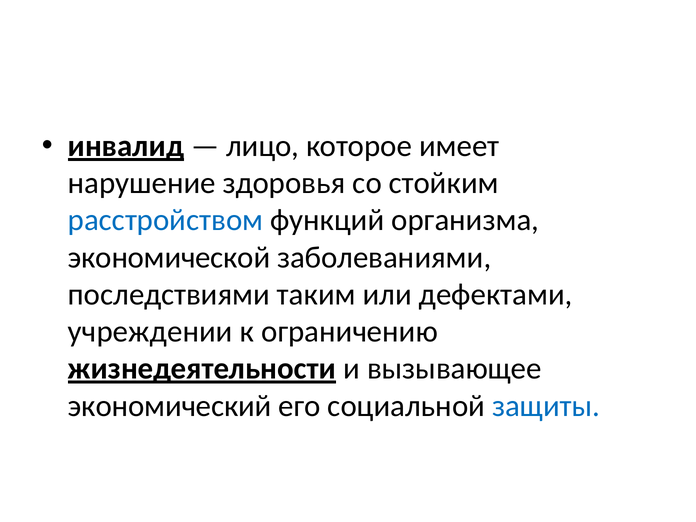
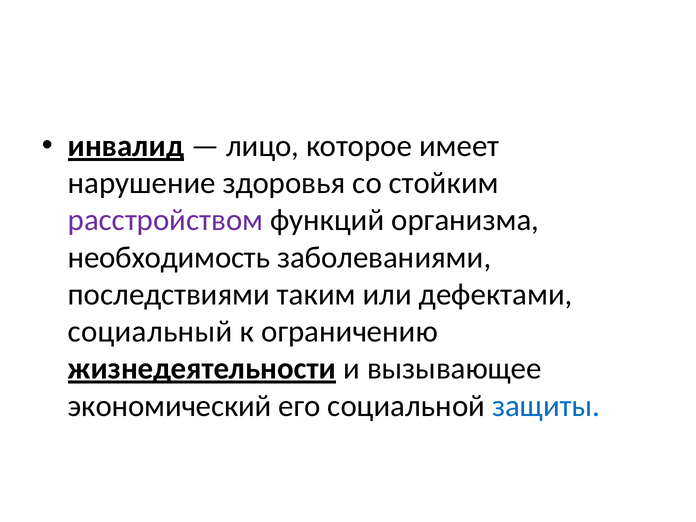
расстройством colour: blue -> purple (166, 220)
экономической: экономической -> необходимость (169, 257)
учреждении: учреждении -> социальный (150, 332)
